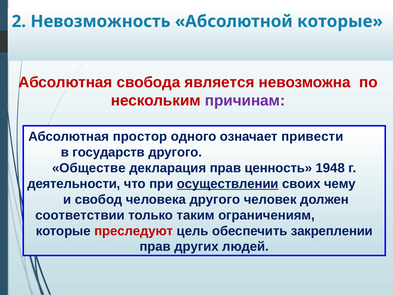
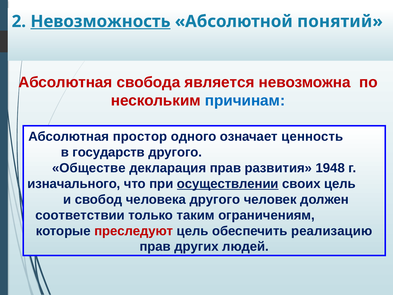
Невозможность underline: none -> present (100, 21)
Абсолютной которые: которые -> понятий (340, 21)
причинам colour: purple -> blue (245, 101)
привести: привести -> ценность (312, 136)
ценность: ценность -> развития (278, 168)
деятельности: деятельности -> изначального (74, 184)
своих чему: чему -> цель (340, 184)
закреплении: закреплении -> реализацию (332, 231)
